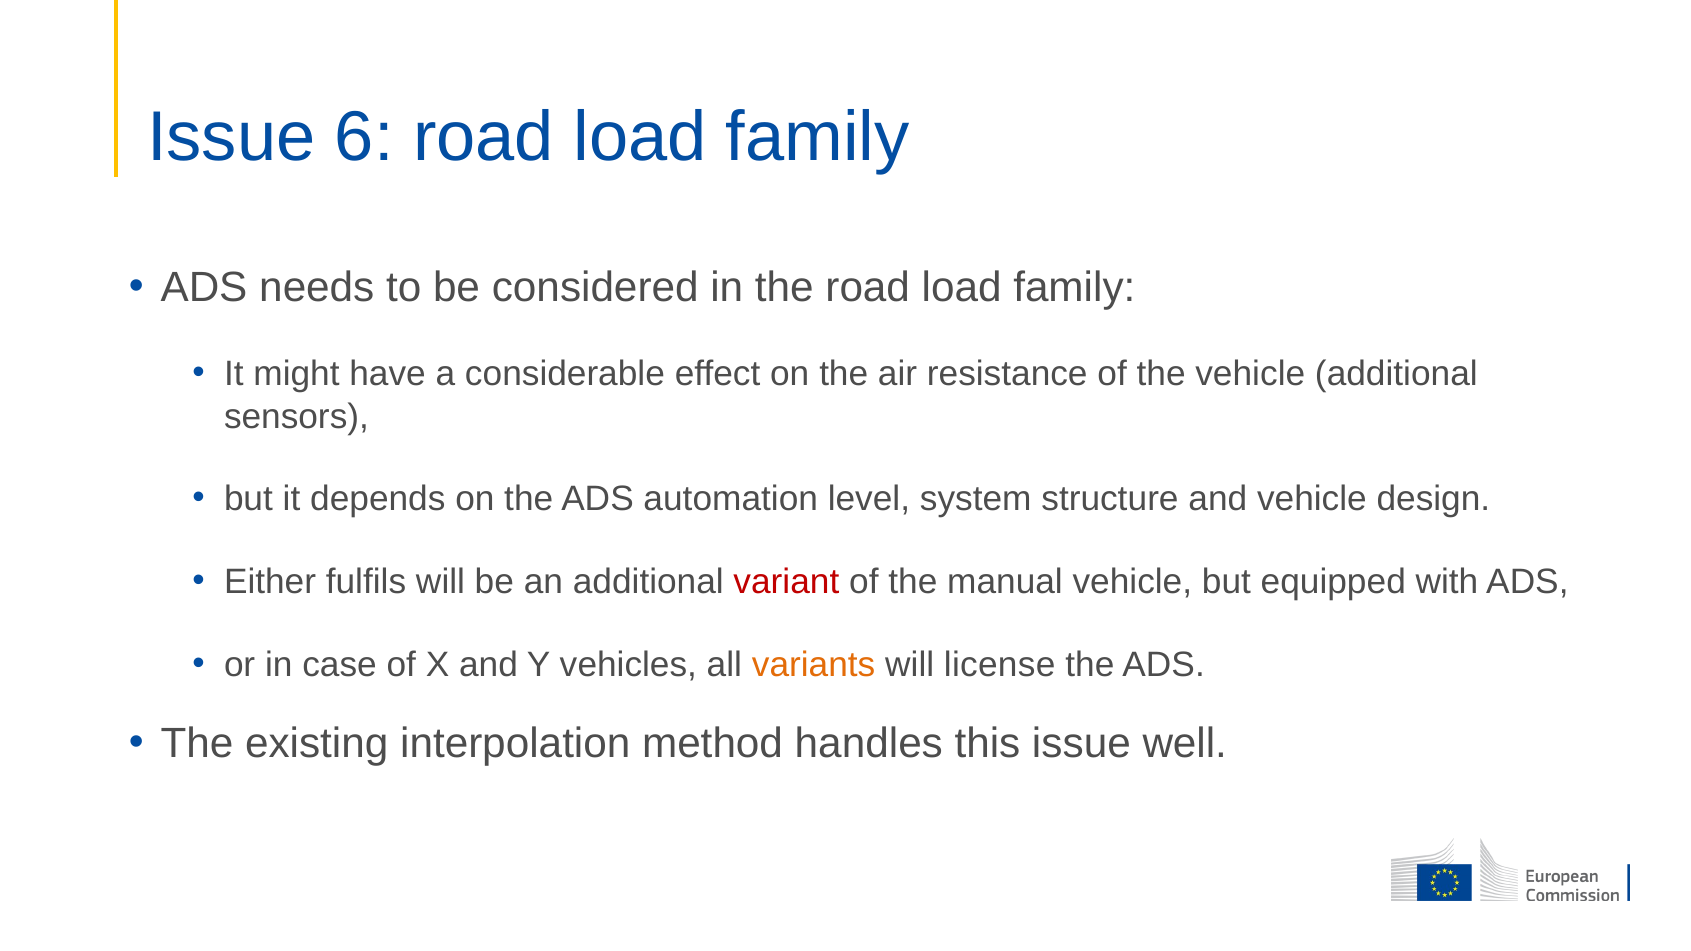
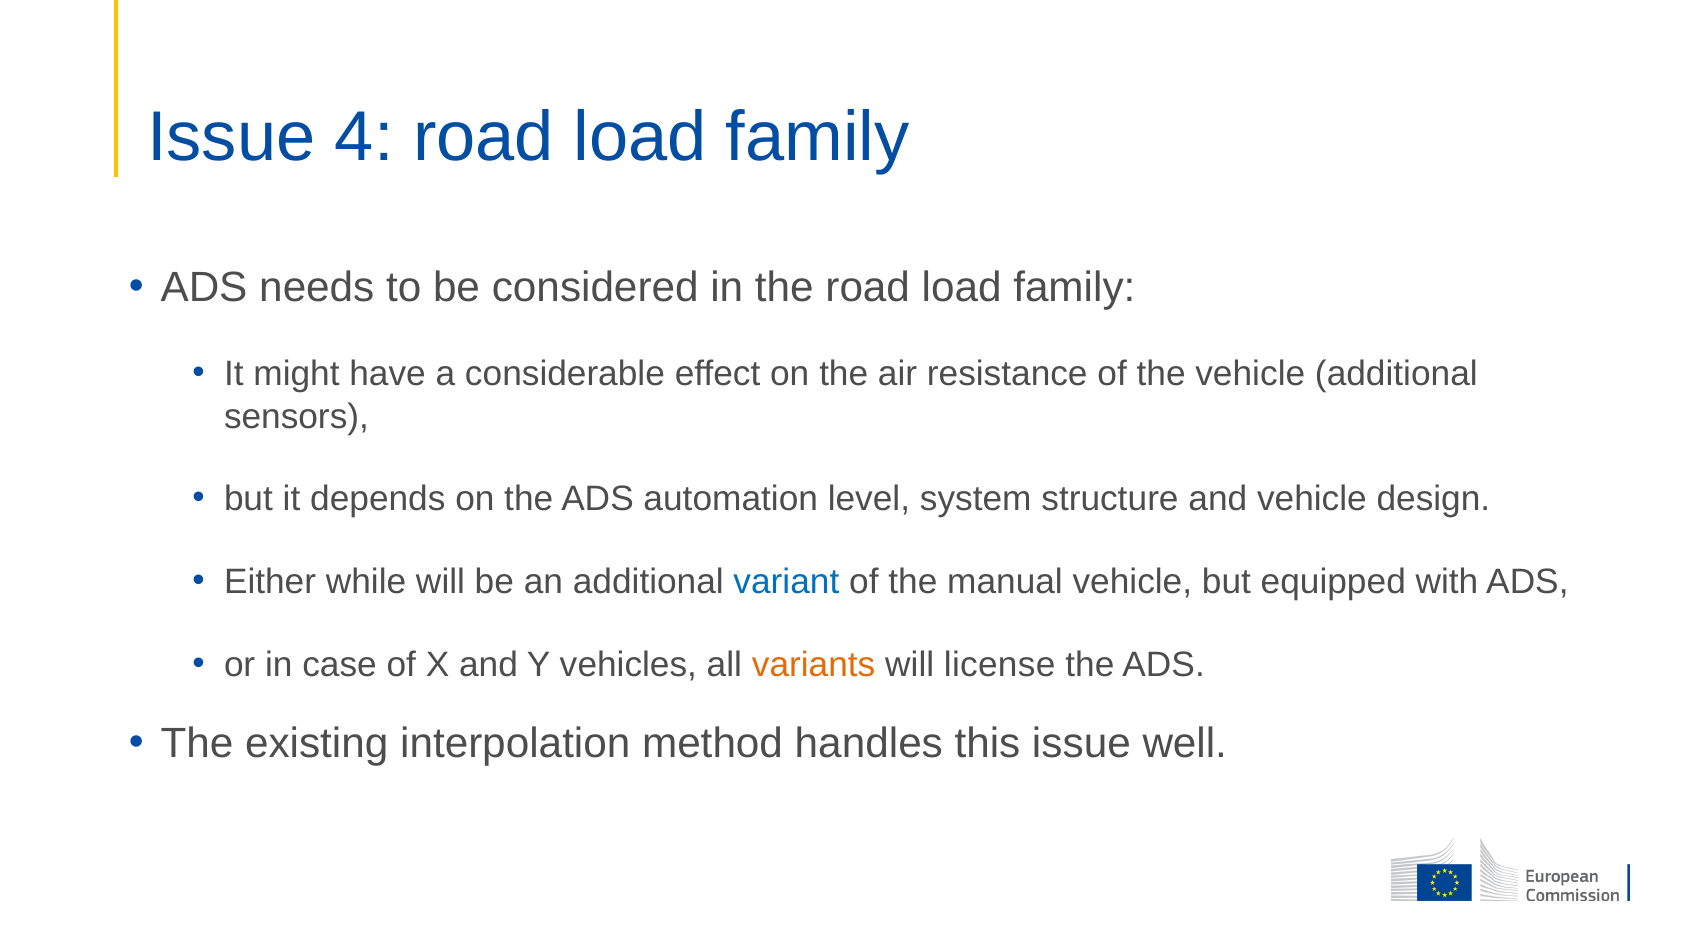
6: 6 -> 4 (364, 137)
fulfils: fulfils -> while (366, 582)
variant colour: red -> blue (786, 582)
